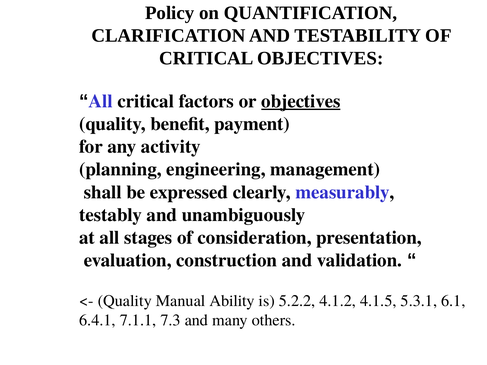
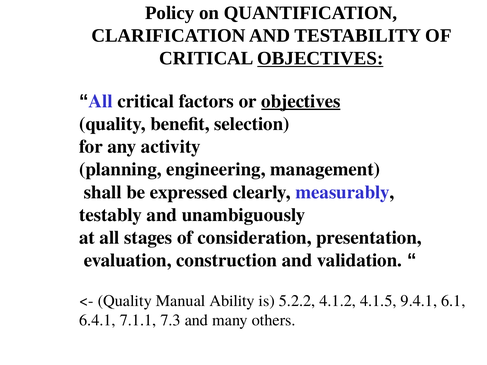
OBJECTIVES underline: none -> present (320, 58)
payment: payment -> selection (252, 124)
5.3.1: 5.3.1 -> 9.4.1 (419, 301)
